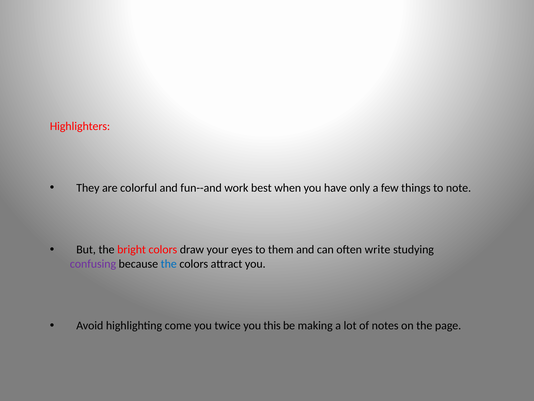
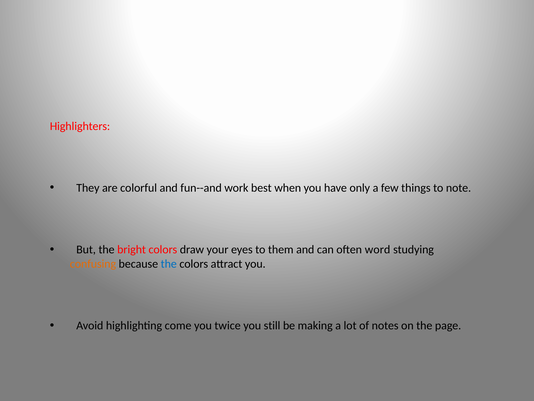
write: write -> word (378, 249)
confusing colour: purple -> orange (93, 264)
this: this -> still (272, 325)
